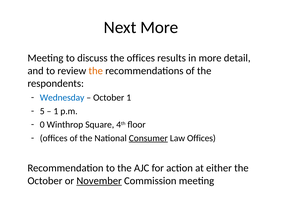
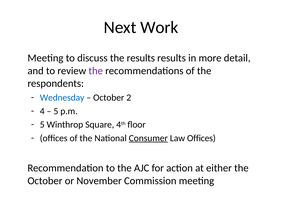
Next More: More -> Work (159, 27)
the offices: offices -> results (141, 58)
the colour: orange -> purple (96, 71)
October 1: 1 -> 2 (129, 97)
5: 5 -> 4 (42, 111)
1: 1 -> 5 (56, 111)
0: 0 -> 5 (42, 124)
November underline: present -> none (99, 180)
